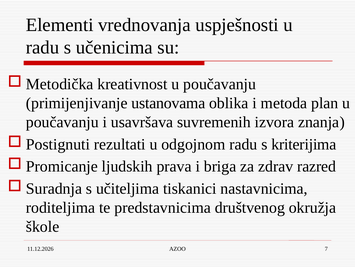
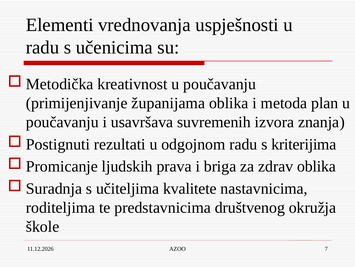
ustanovama: ustanovama -> županijama (168, 103)
zdrav razred: razred -> oblika (317, 166)
tiskanici: tiskanici -> kvalitete (190, 188)
